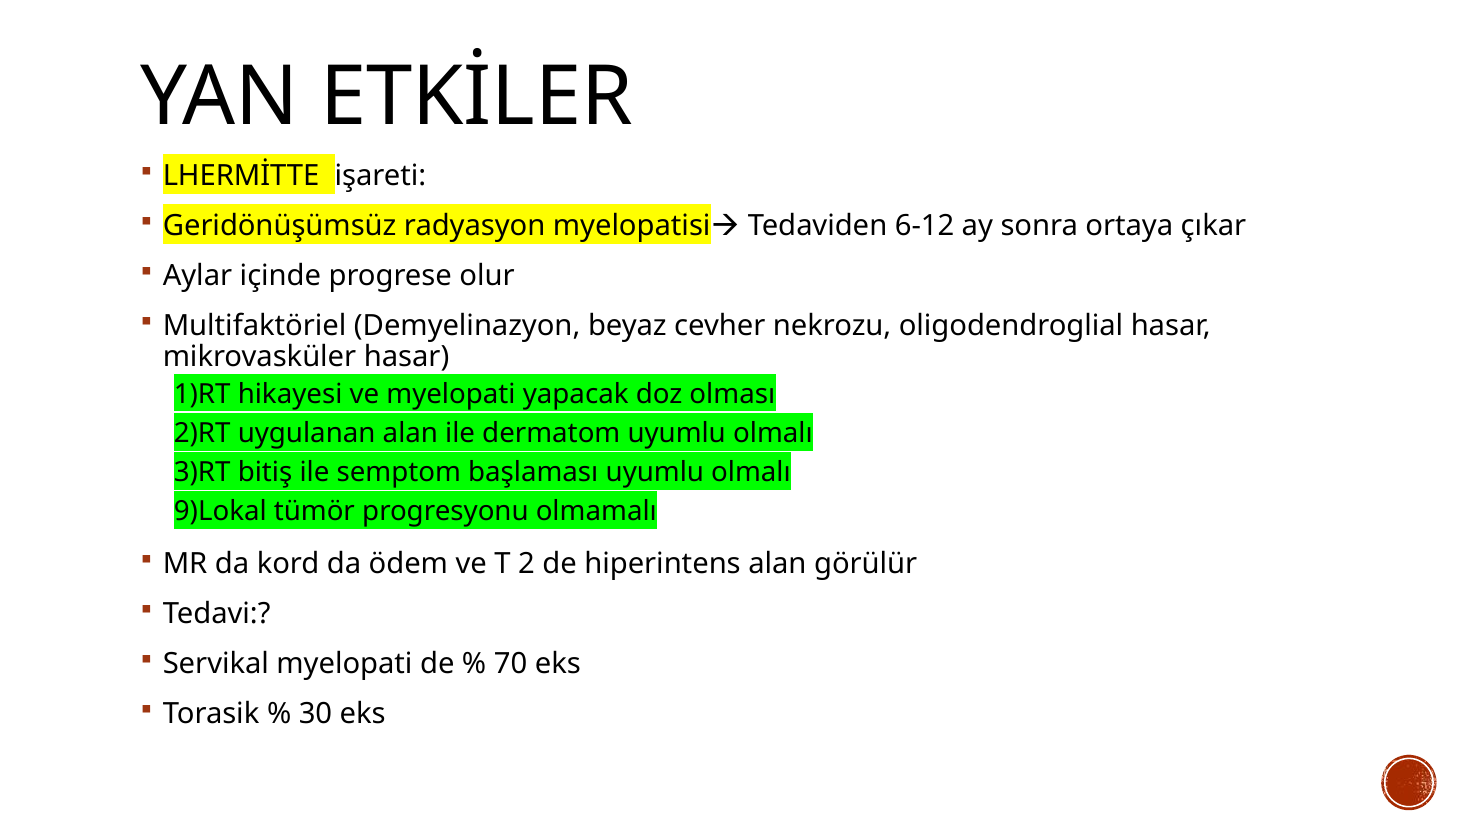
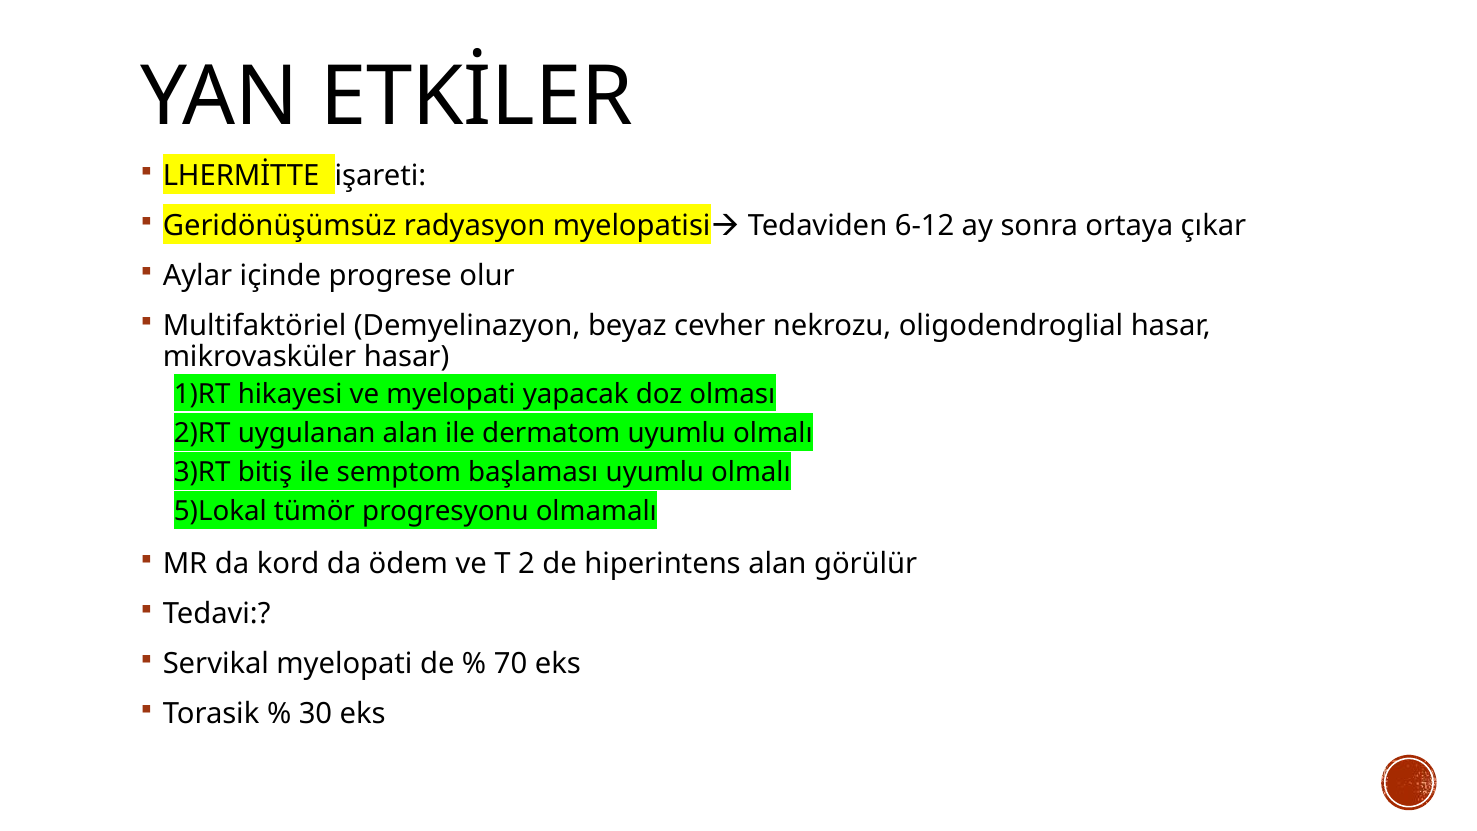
9)Lokal: 9)Lokal -> 5)Lokal (220, 511)
